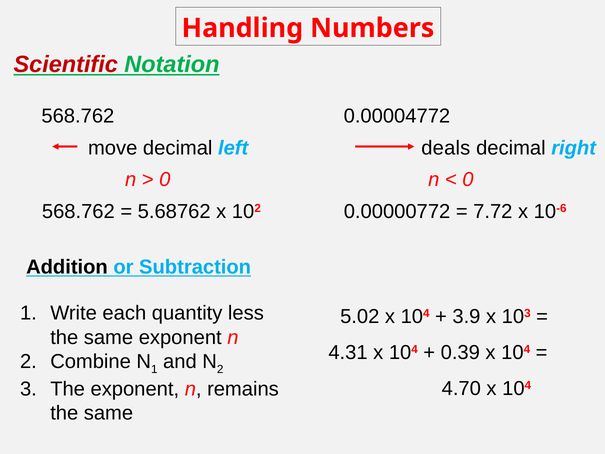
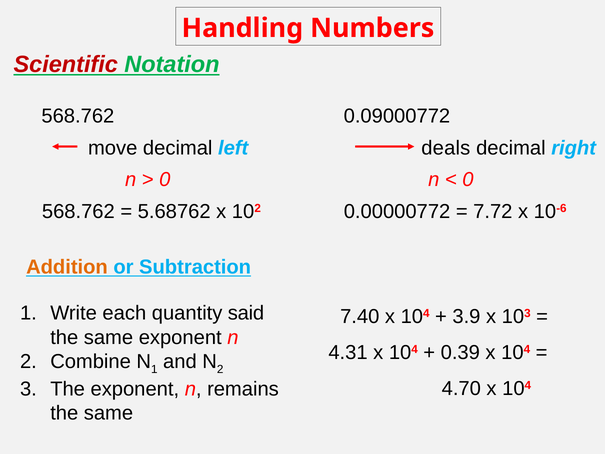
0.00004772: 0.00004772 -> 0.09000772 (397, 116)
Addition colour: black -> orange (67, 267)
less: less -> said (246, 313)
5.02: 5.02 -> 7.40 (360, 316)
